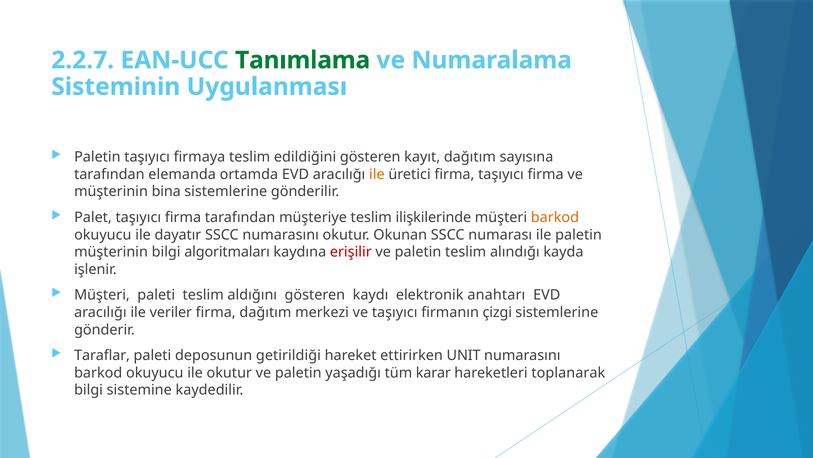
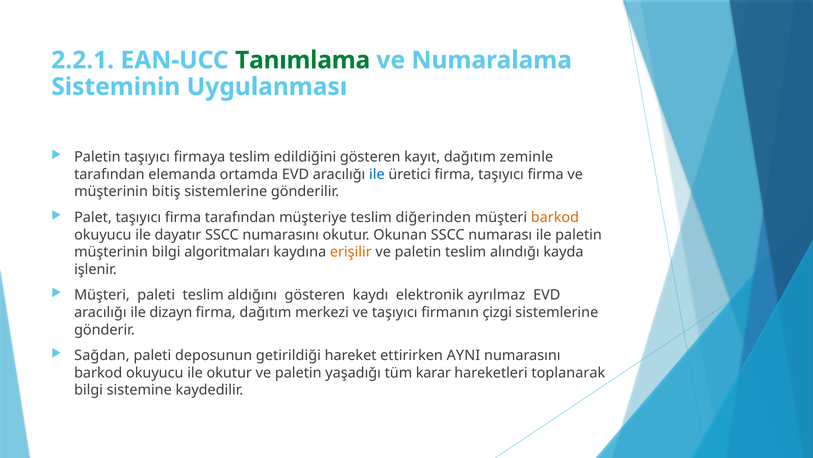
2.2.7: 2.2.7 -> 2.2.1 (83, 60)
sayısına: sayısına -> zeminle (526, 157)
ile colour: orange -> blue (377, 174)
bina: bina -> bitiş (166, 191)
ilişkilerinde: ilişkilerinde -> diğerinden (433, 217)
erişilir colour: red -> orange (351, 252)
anahtarı: anahtarı -> ayrılmaz (496, 295)
veriler: veriler -> dizayn (171, 312)
Taraflar: Taraflar -> Sağdan (102, 355)
UNIT: UNIT -> AYNI (463, 355)
